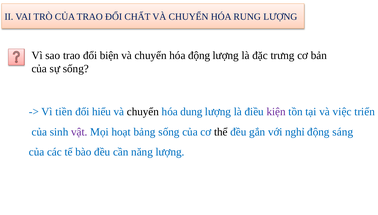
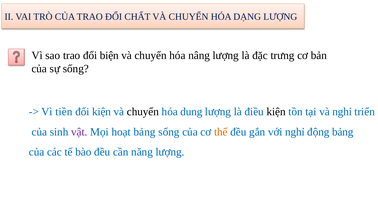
RUNG: RUNG -> DẠNG (247, 17)
hóa động: động -> nâng (199, 55)
đổi hiểu: hiểu -> kiện (102, 112)
kiện colour: purple -> black (276, 112)
và việc: việc -> nghỉ (342, 112)
thể colour: black -> orange (221, 132)
động sáng: sáng -> bảng (343, 132)
